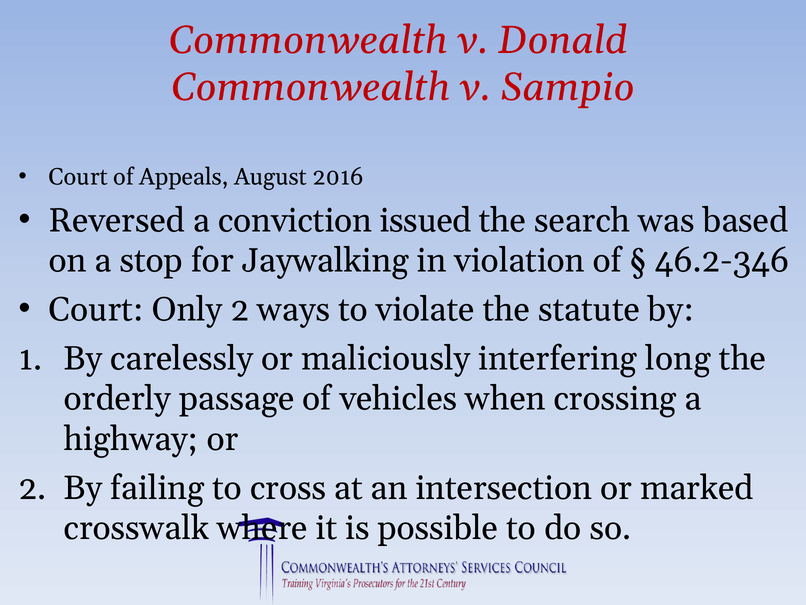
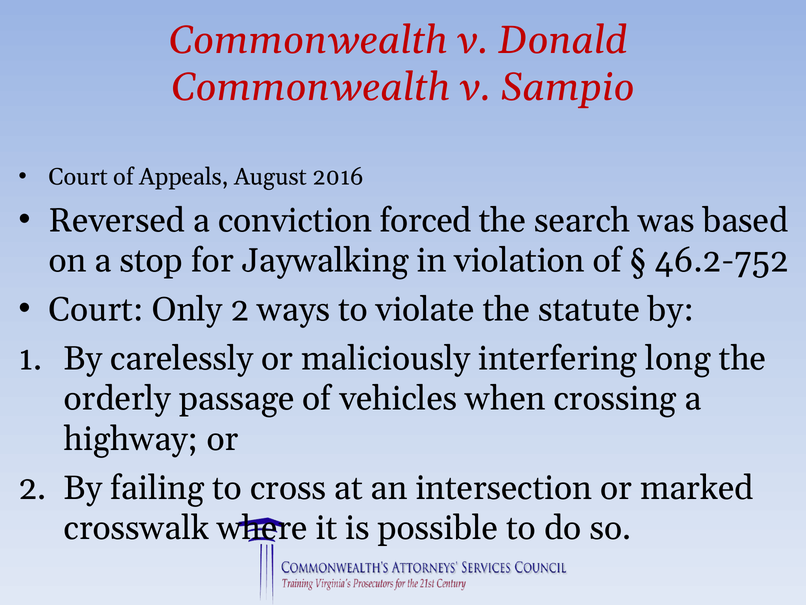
issued: issued -> forced (426, 220)
46.2-346: 46.2-346 -> 46.2-752 (722, 261)
